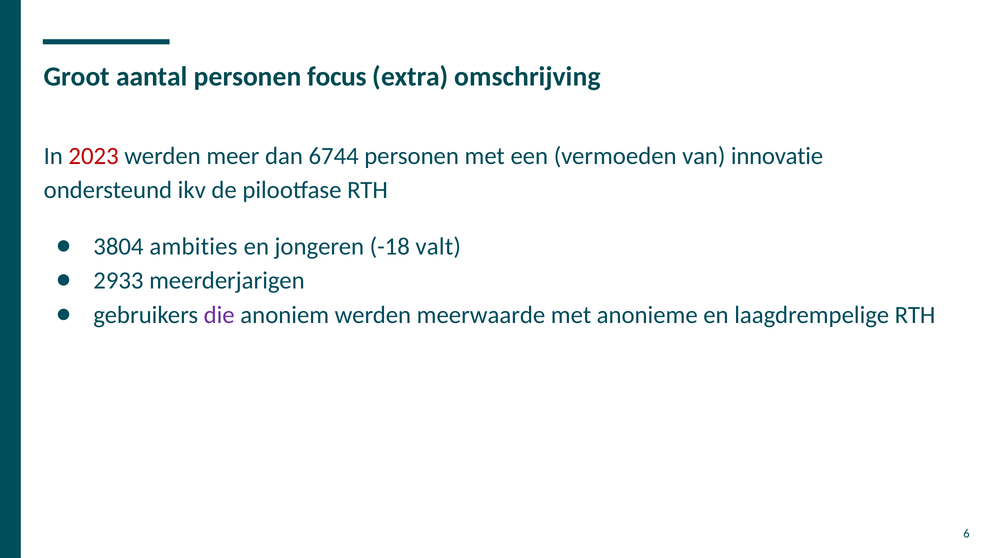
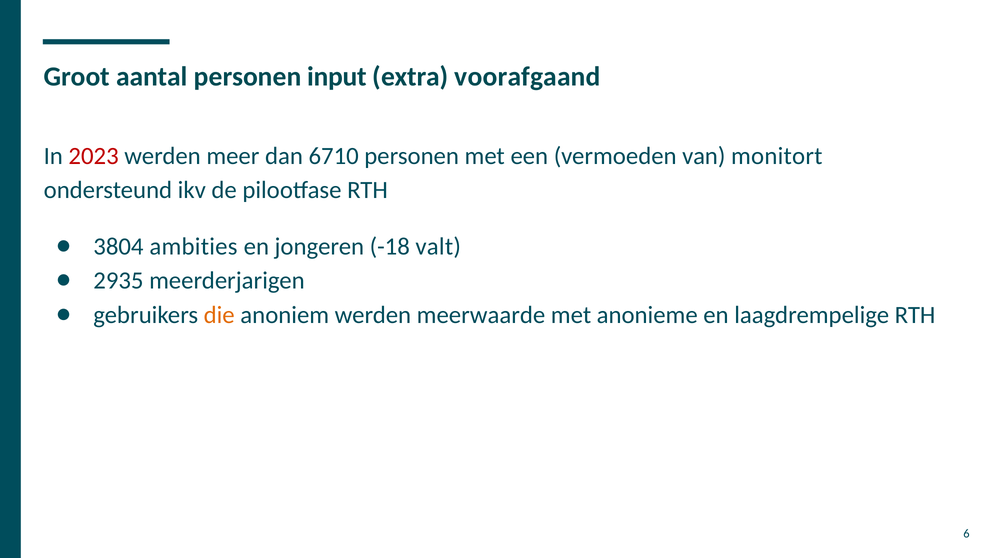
focus: focus -> input (337, 77)
omschrijving: omschrijving -> voorafgaand (527, 77)
6744: 6744 -> 6710 (334, 156)
innovatie: innovatie -> monitort (777, 156)
2933: 2933 -> 2935 (118, 281)
die colour: purple -> orange (219, 315)
